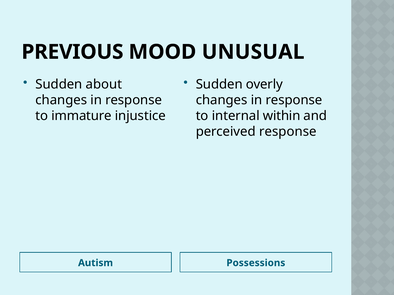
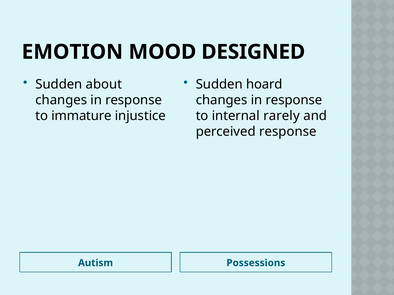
PREVIOUS: PREVIOUS -> EMOTION (72, 52)
UNUSUAL: UNUSUAL -> DESIGNED (253, 52)
overly: overly -> hoard (264, 85)
within: within -> rarely (282, 116)
